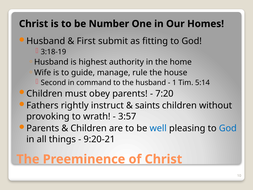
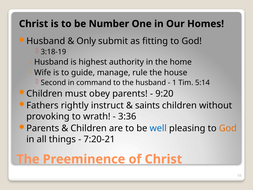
First: First -> Only (86, 41)
7:20: 7:20 -> 9:20 (164, 94)
3:57: 3:57 -> 3:36 (127, 116)
God colour: blue -> orange (228, 128)
9:20-21: 9:20-21 -> 7:20-21 (99, 139)
